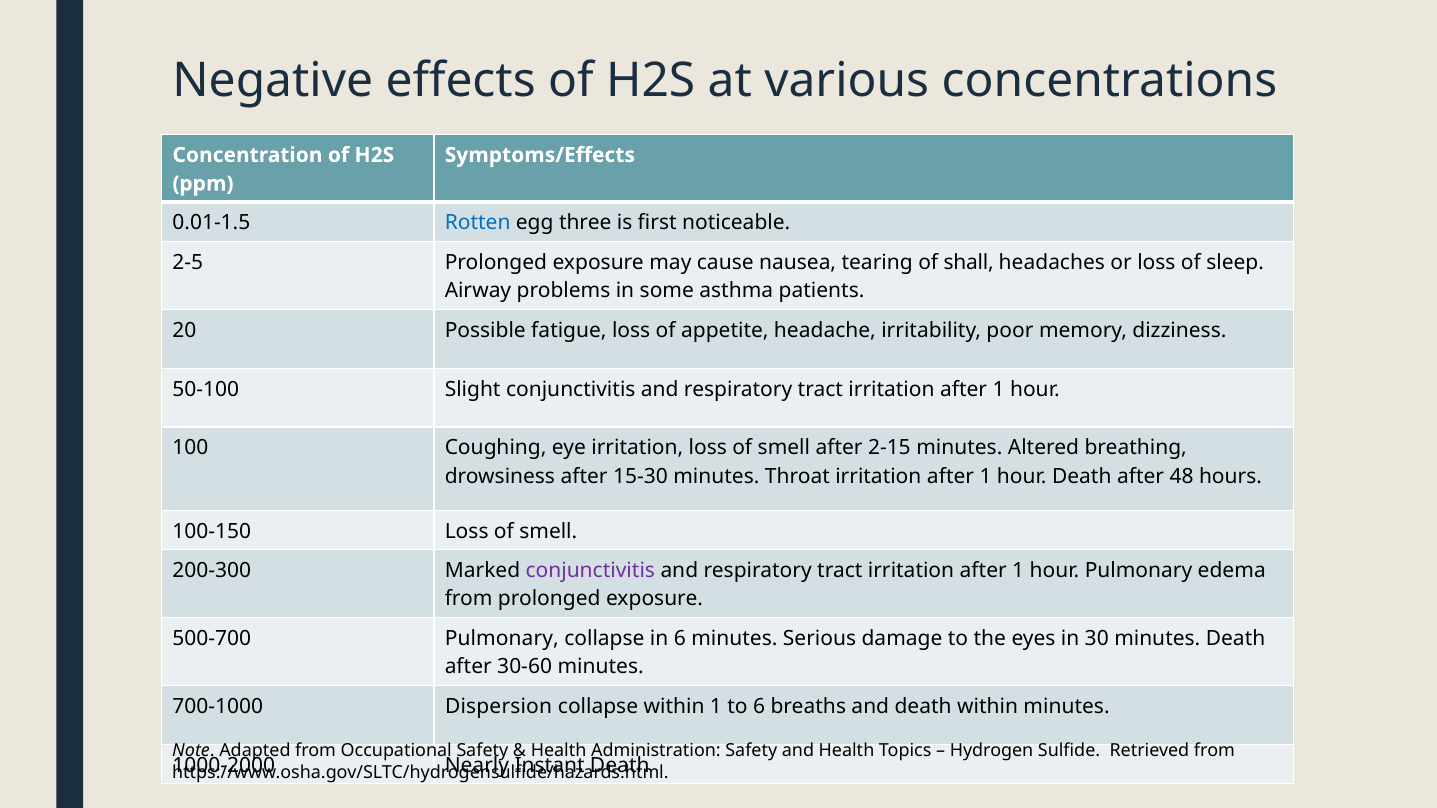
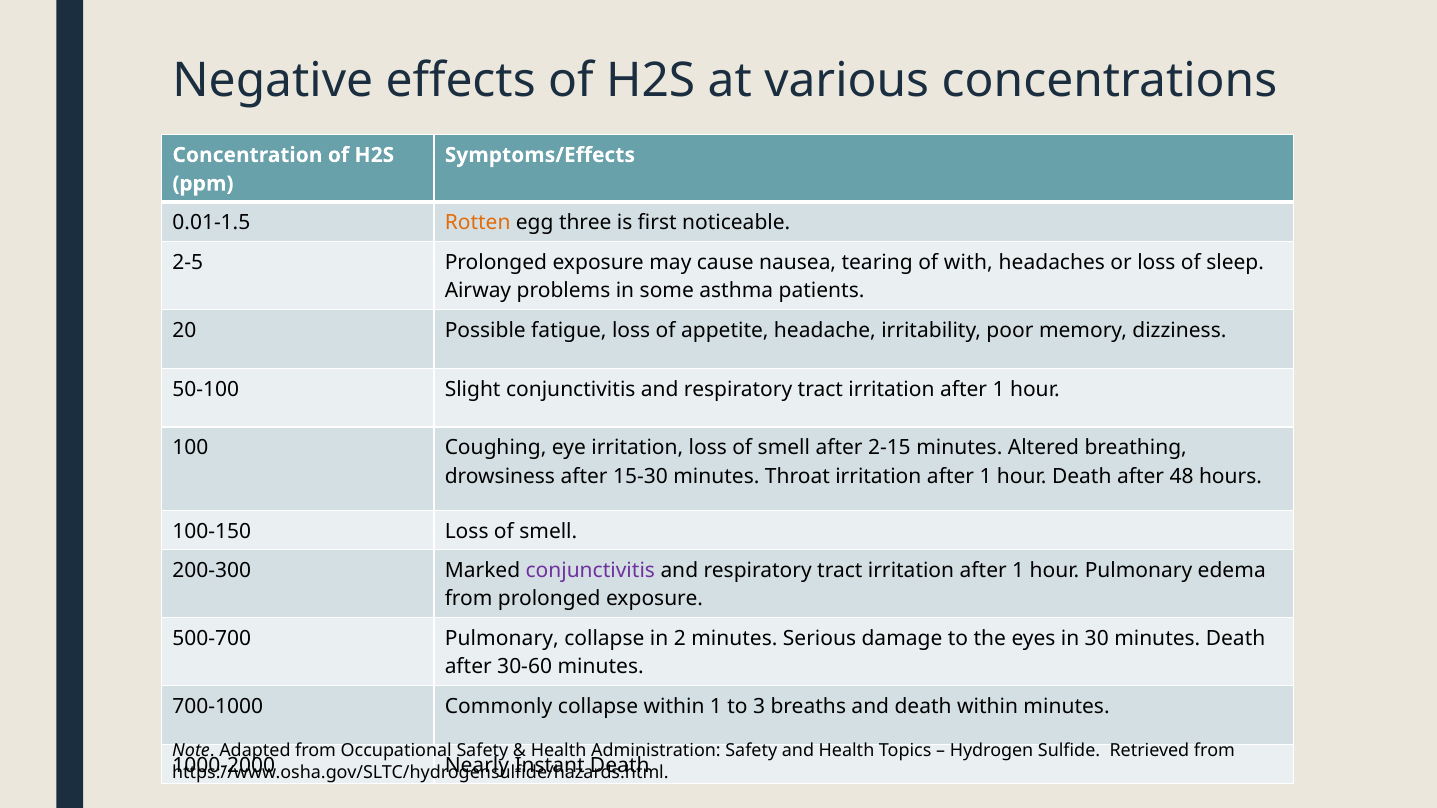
Rotten colour: blue -> orange (478, 223)
shall: shall -> with (968, 262)
in 6: 6 -> 2 (680, 639)
Dispersion: Dispersion -> Commonly (499, 707)
to 6: 6 -> 3 (759, 707)
